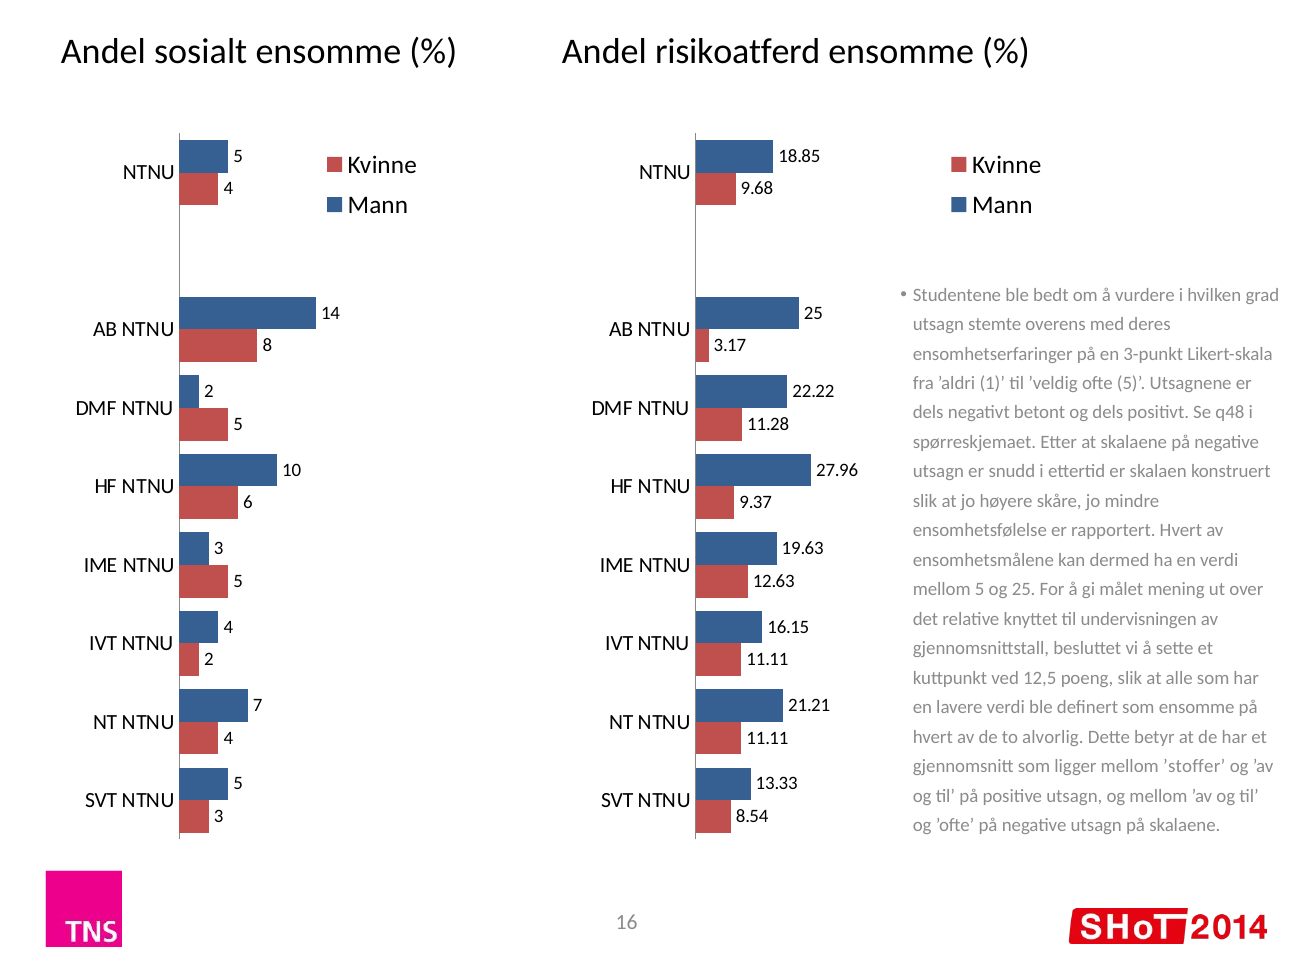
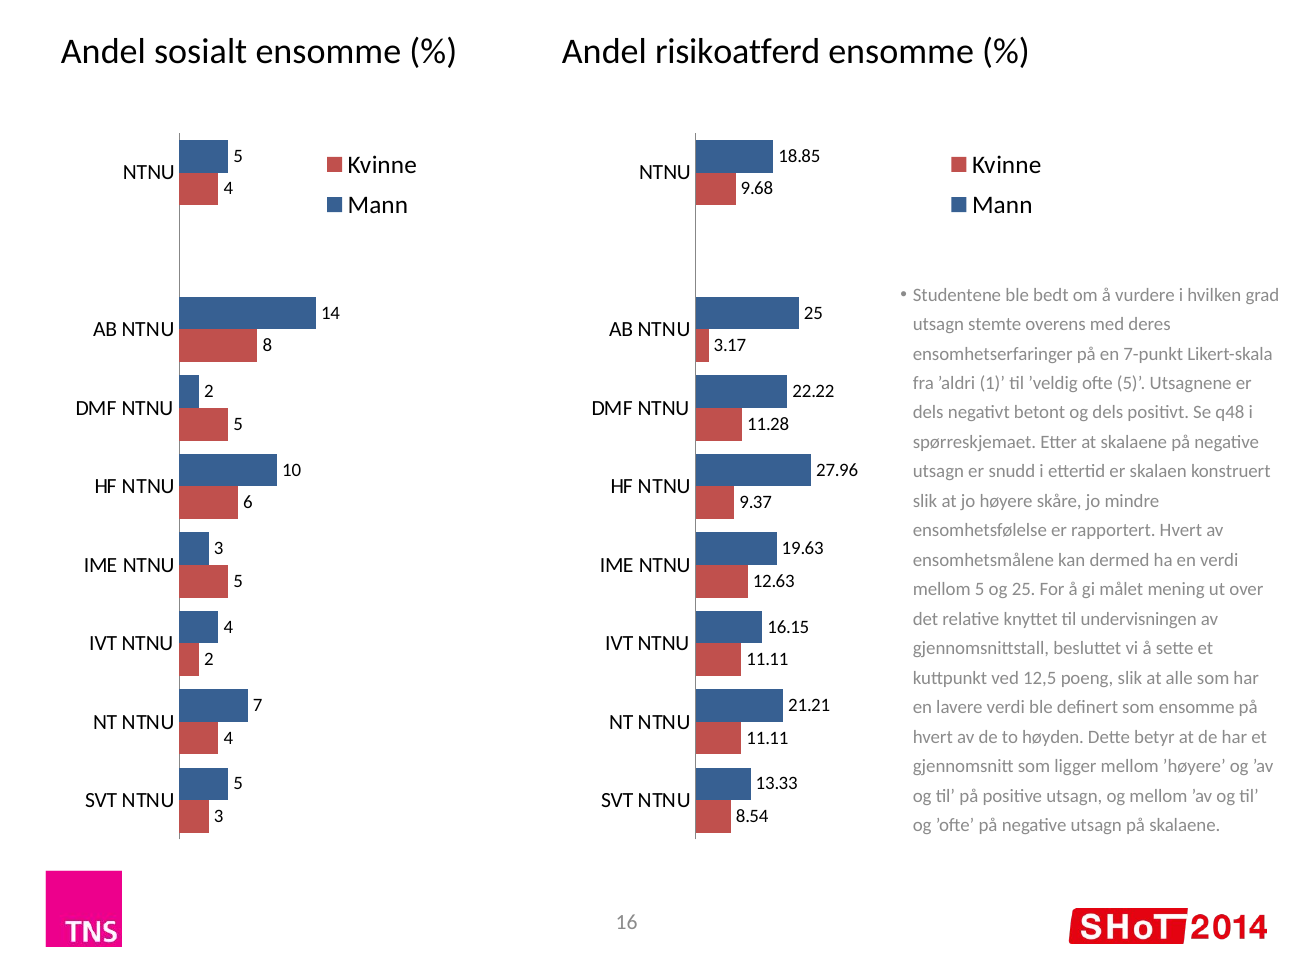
3-punkt: 3-punkt -> 7-punkt (1153, 354)
alvorlig: alvorlig -> høyden (1053, 737)
’stoffer: ’stoffer -> ’høyere (1194, 767)
